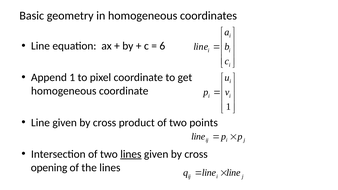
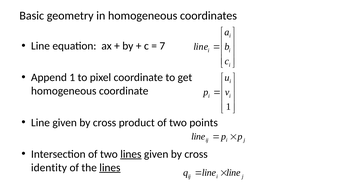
6: 6 -> 7 (162, 46)
opening: opening -> identity (49, 168)
lines underline: none -> present (110, 168)
